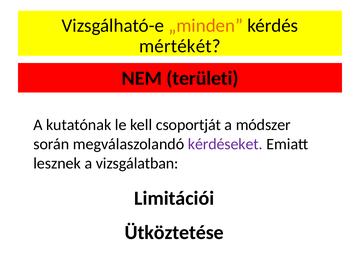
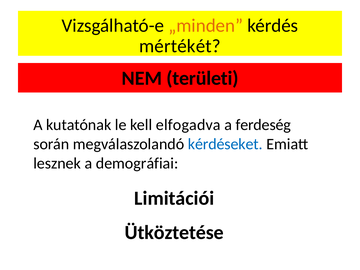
csoportját: csoportját -> elfogadva (188, 125)
módszer: módszer -> ferdeség (263, 125)
kérdéseket colour: purple -> blue (225, 144)
vizsgálatban: vizsgálatban -> demográfiai (137, 163)
